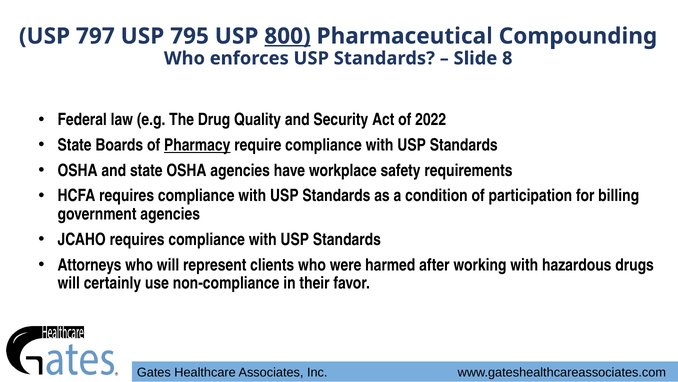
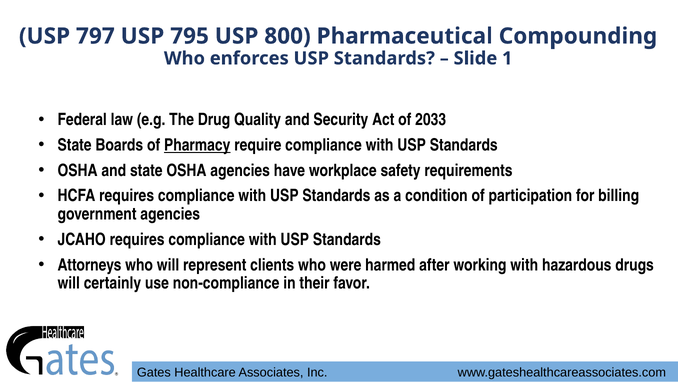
800 underline: present -> none (287, 36)
8: 8 -> 1 (507, 58)
2022: 2022 -> 2033 (431, 119)
